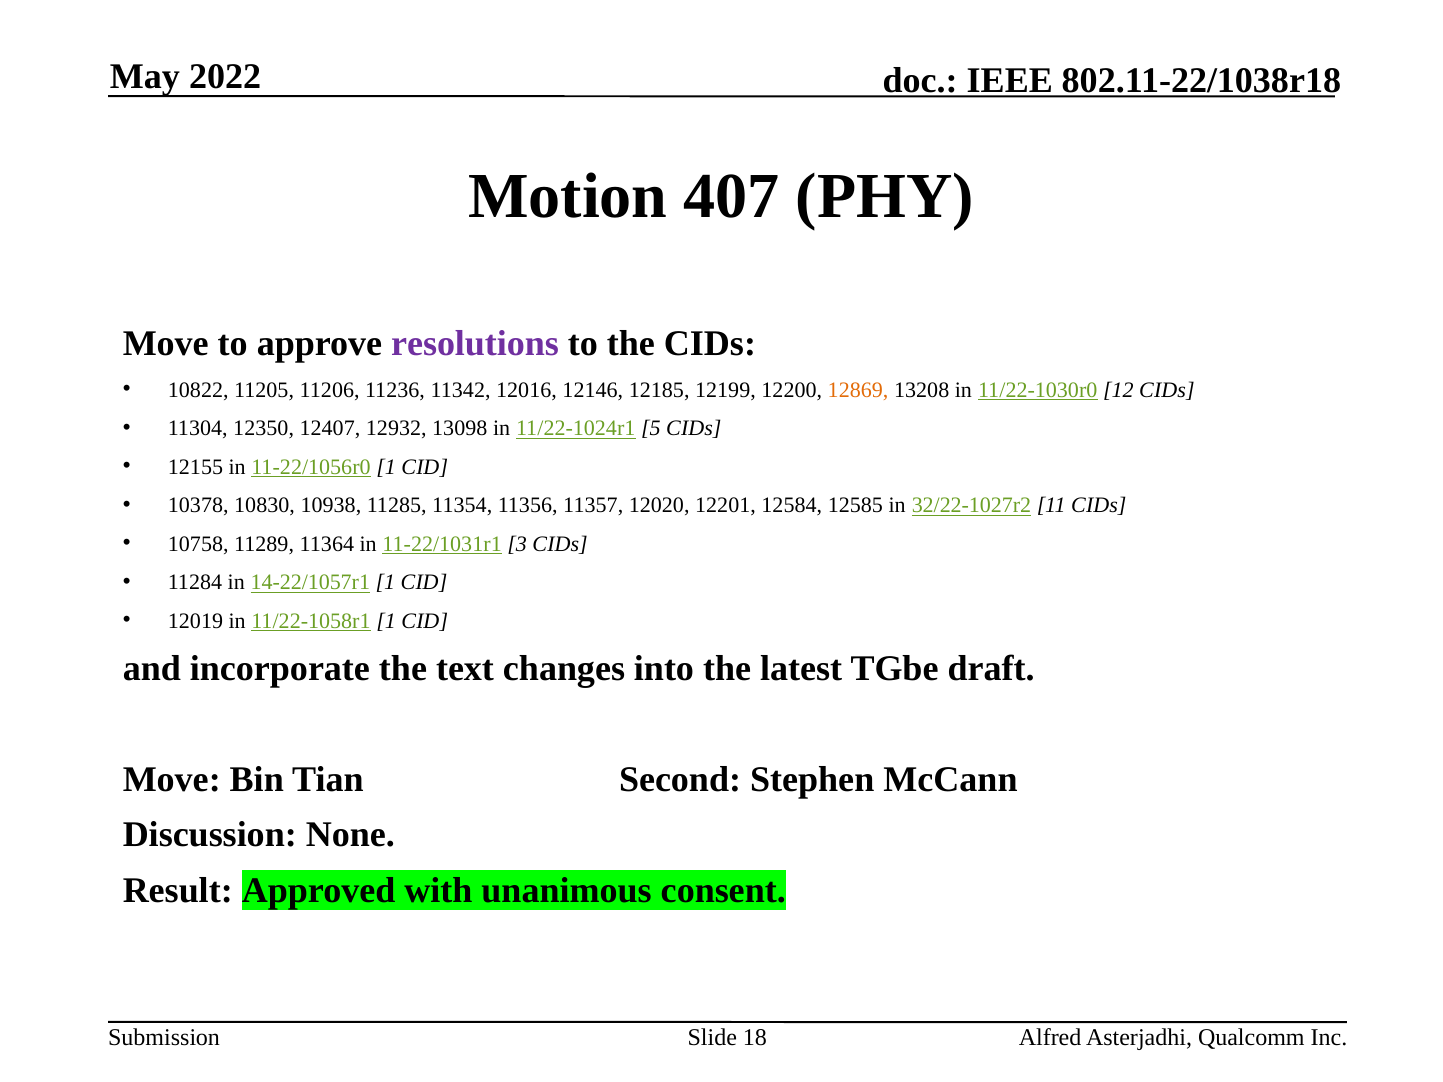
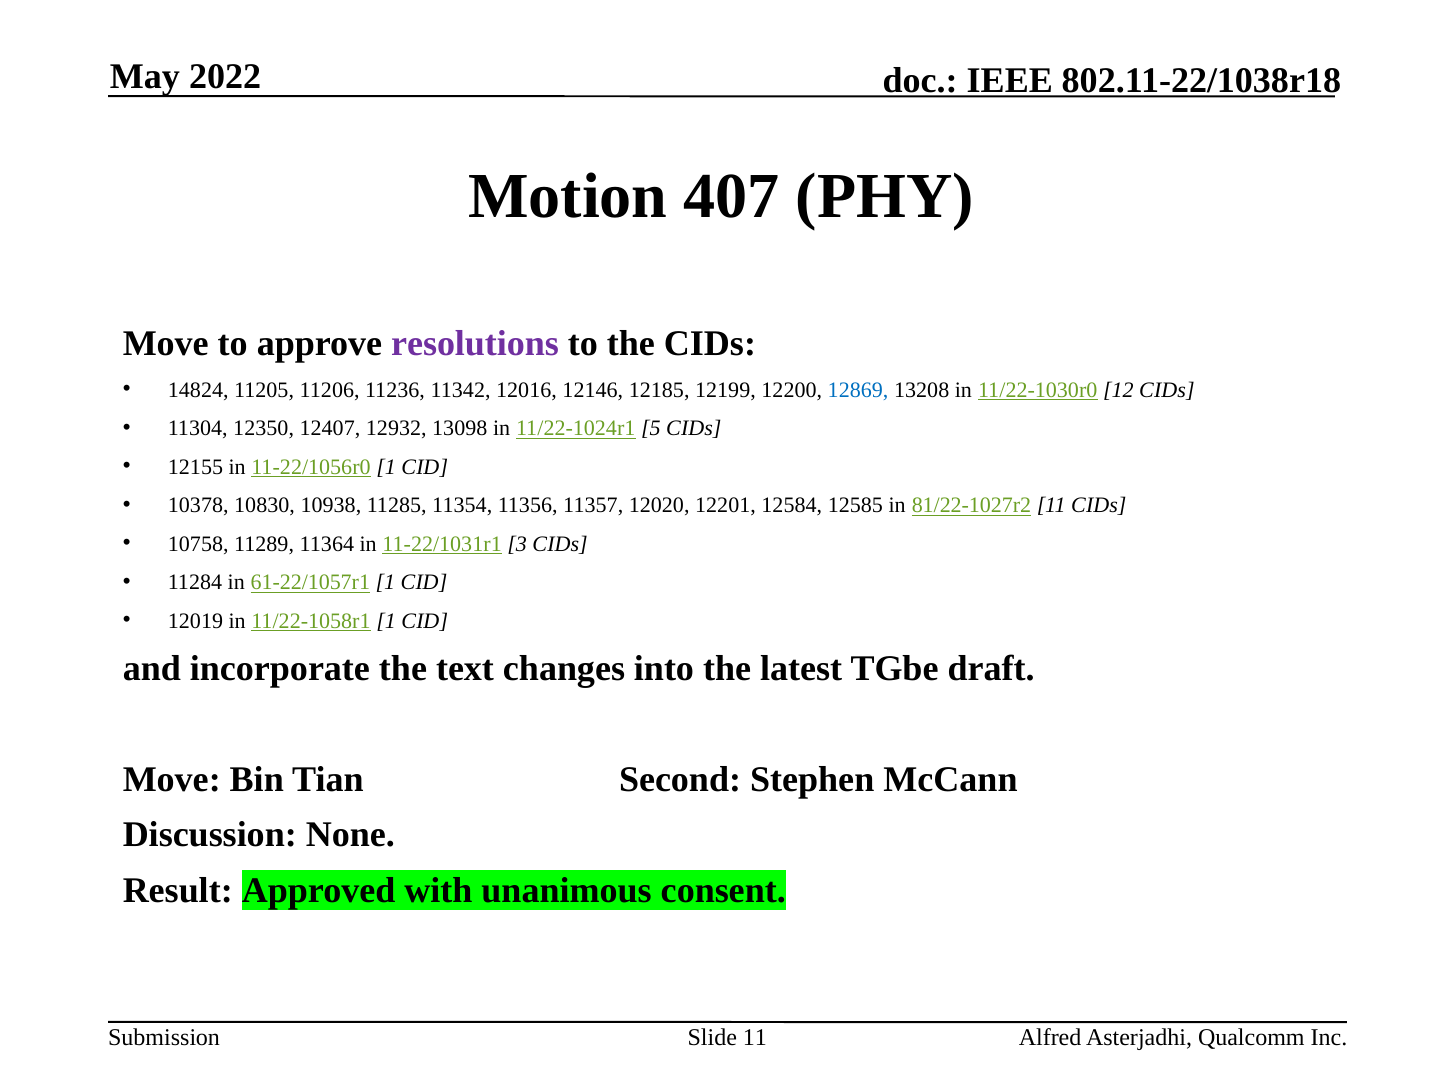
10822: 10822 -> 14824 (198, 390)
12869 colour: orange -> blue (858, 390)
32/22-1027r2: 32/22-1027r2 -> 81/22-1027r2 (971, 506)
14-22/1057r1: 14-22/1057r1 -> 61-22/1057r1 (310, 583)
Slide 18: 18 -> 11 (755, 1038)
